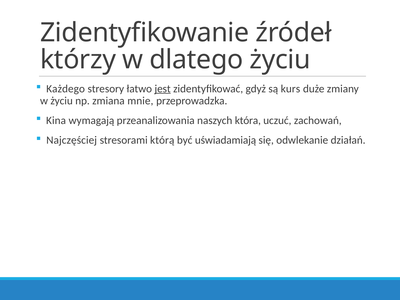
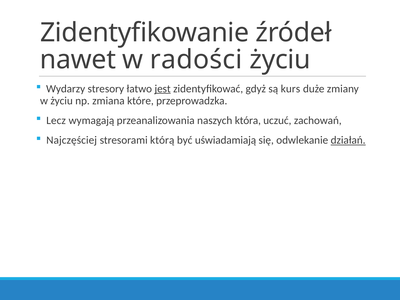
którzy: którzy -> nawet (78, 60)
dlatego: dlatego -> radości (196, 60)
Każdego: Każdego -> Wydarzy (66, 89)
mnie: mnie -> które (140, 101)
Kina: Kina -> Lecz (56, 121)
działań underline: none -> present (348, 140)
